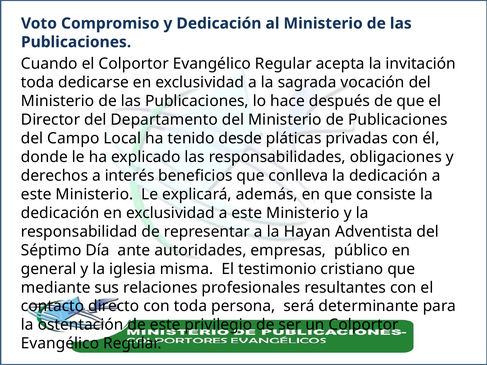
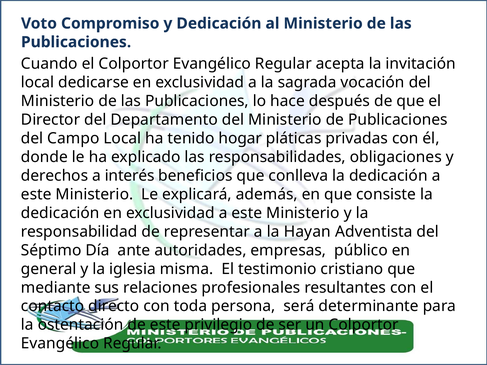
toda: toda -> local (38, 83)
desde: desde -> hogar (240, 138)
